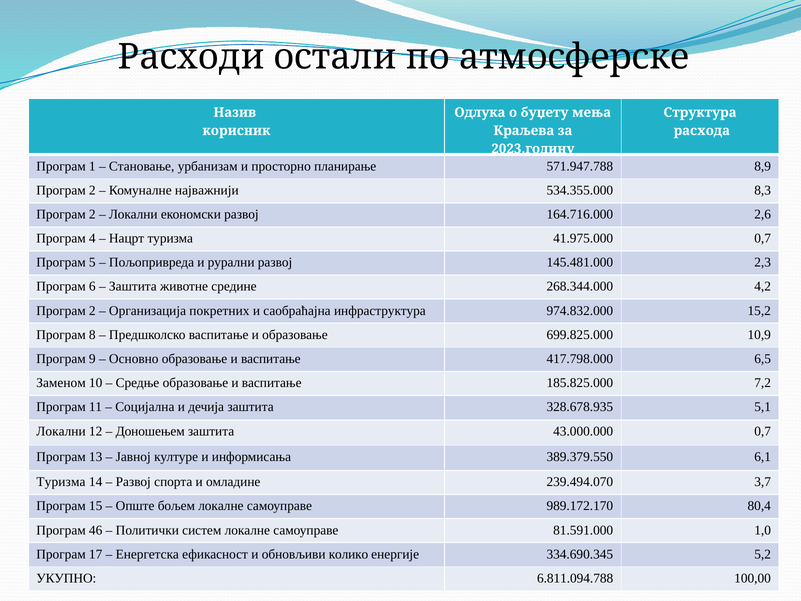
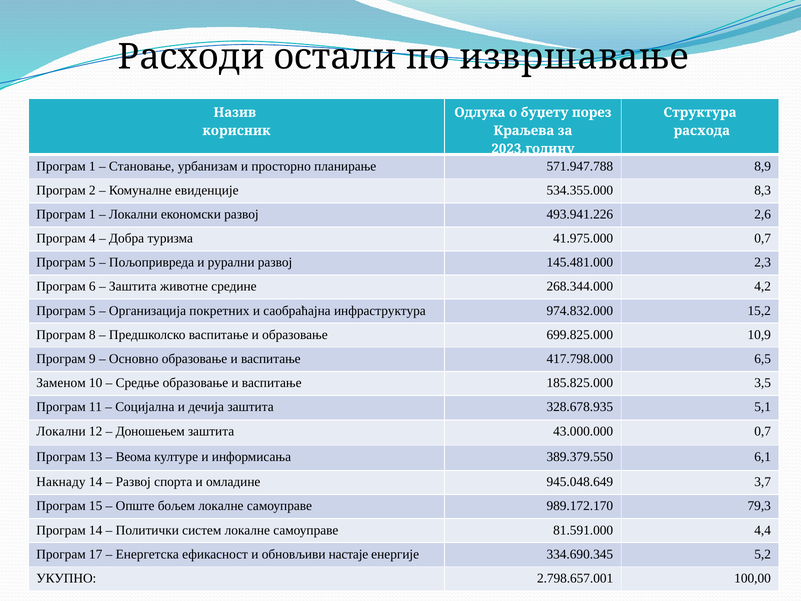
атмосферске: атмосферске -> извршавање (574, 57)
мења: мења -> порез (592, 112)
најважнији: најважнији -> евиденције (207, 190)
2: 2 -> 1 (92, 214)
164.716.000: 164.716.000 -> 493.941.226 (580, 214)
Нацрт: Нацрт -> Добра (127, 238)
2: 2 -> 5 (92, 310)
7,2: 7,2 -> 3,5 (763, 383)
Јавној: Јавној -> Веома (133, 457)
Туризма: Туризма -> Накнаду (61, 482)
239.494.070: 239.494.070 -> 945.048.649 (580, 482)
80,4: 80,4 -> 79,3 (759, 506)
Програм 46: 46 -> 14 (96, 530)
1,0: 1,0 -> 4,4 (763, 530)
колико: колико -> настаје (348, 554)
6.811.094.788: 6.811.094.788 -> 2.798.657.001 (575, 578)
